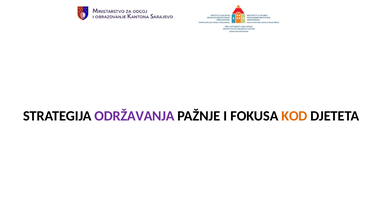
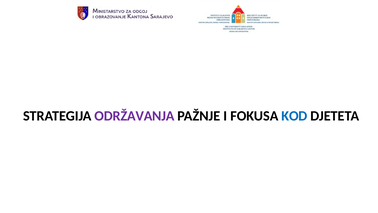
KOD colour: orange -> blue (294, 116)
